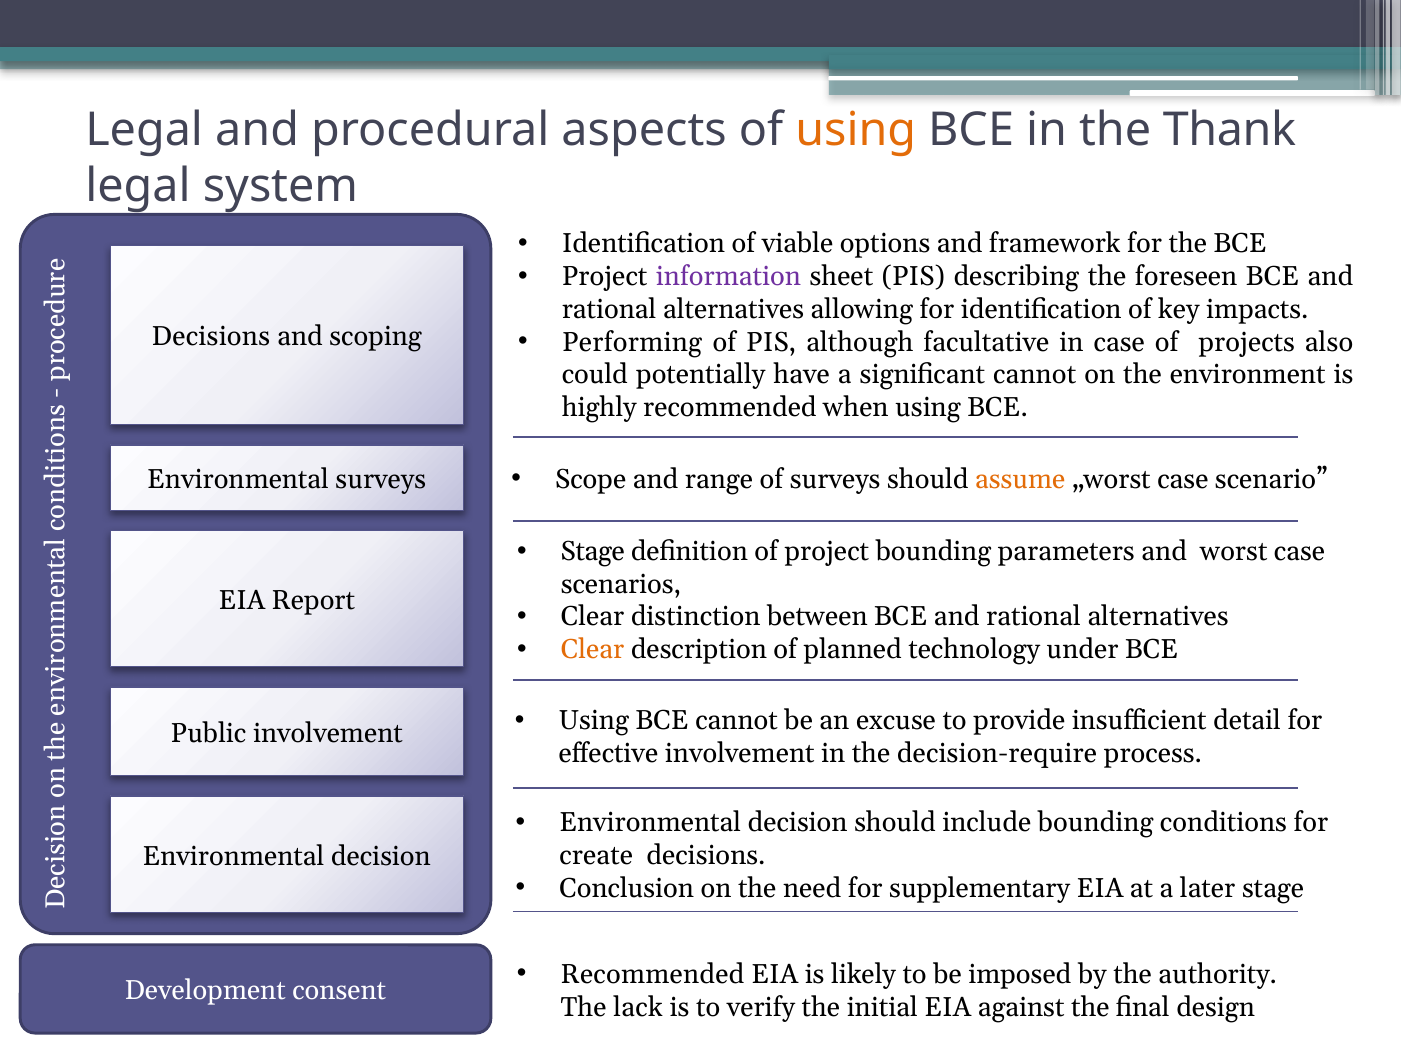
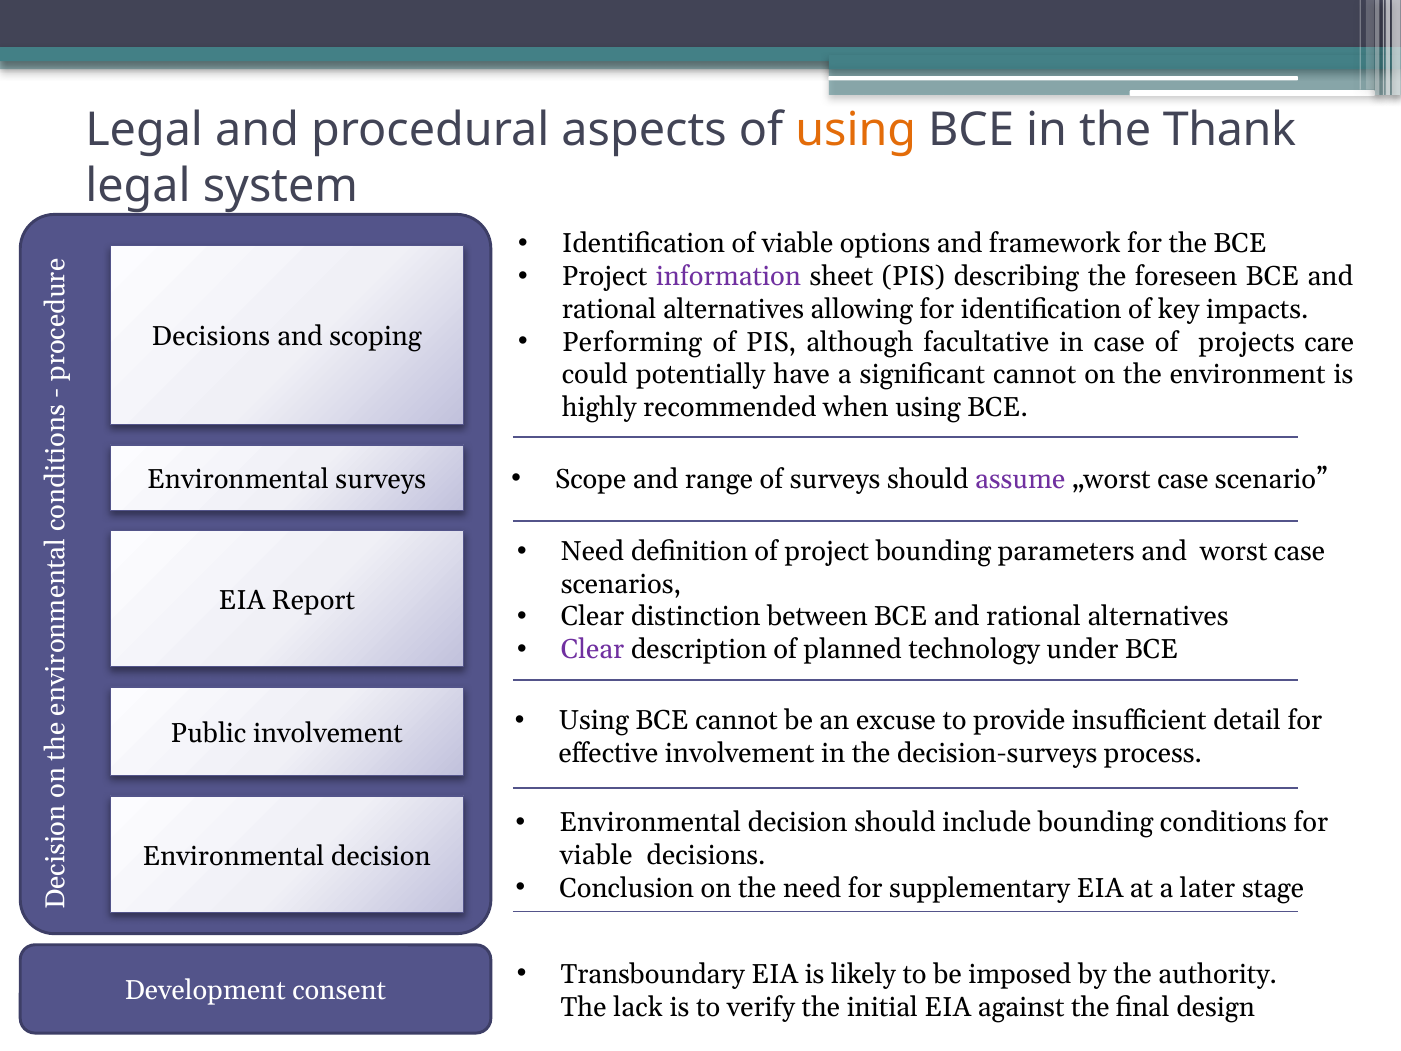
also: also -> care (1329, 342)
assume colour: orange -> purple (1020, 479)
Stage: Stage -> Need (593, 551)
Clear colour: orange -> purple (593, 649)
decision-require: decision-require -> decision-surveys (997, 753)
create: create -> viable (596, 855)
Recommended: Recommended -> Transboundary (653, 974)
